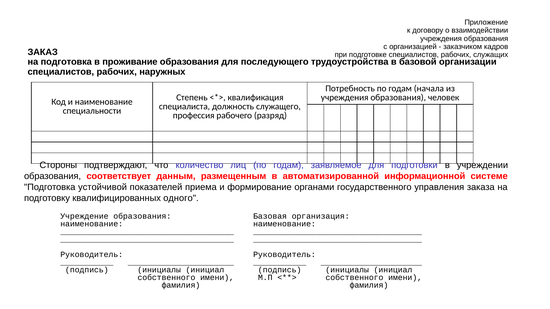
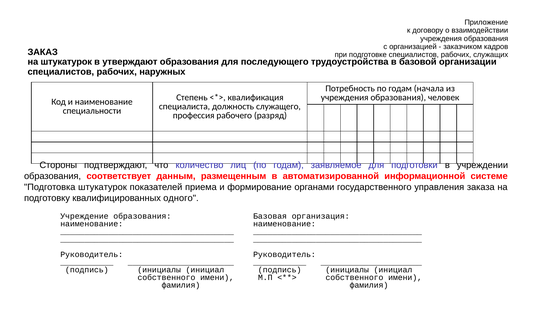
на подготовка: подготовка -> штукатурок (66, 62)
проживание: проживание -> утверждают (130, 62)
Подготовка устойчивой: устойчивой -> штукатурок (103, 187)
